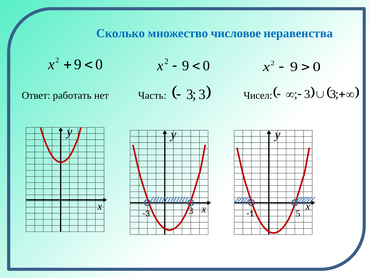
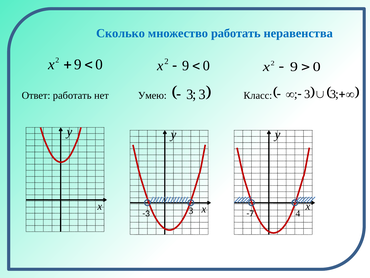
множество числовое: числовое -> работать (236, 33)
Чисел: Чисел -> Класс (258, 95)
Часть: Часть -> Умею (152, 95)
-1: -1 -> -7 (250, 213)
5: 5 -> 4 (298, 213)
